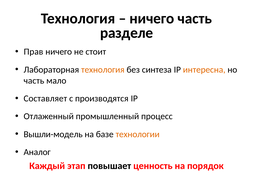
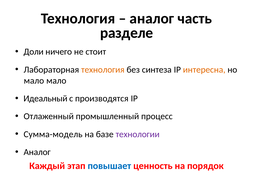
ничего: ничего -> аналог (152, 18)
Прав: Прав -> Доли (34, 52)
часть: часть -> мало (34, 80)
Составляет: Составляет -> Идеальный (45, 98)
Вышли-модель: Вышли-модель -> Сумма-модель (53, 134)
технологии colour: orange -> purple (138, 134)
повышает colour: black -> blue (109, 166)
